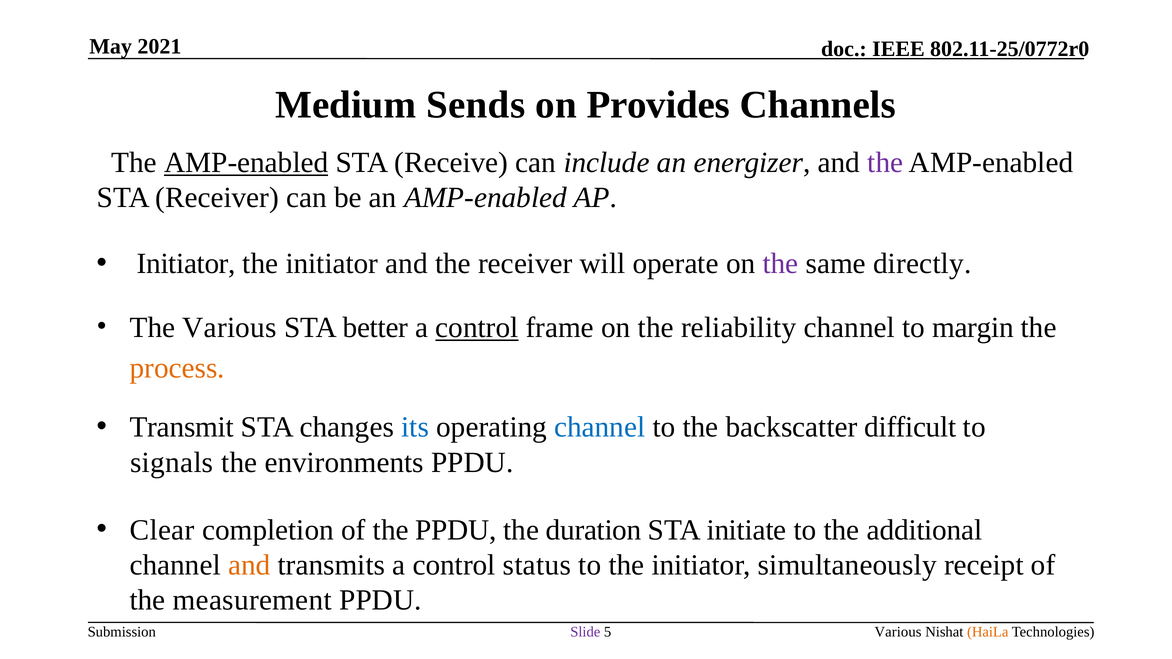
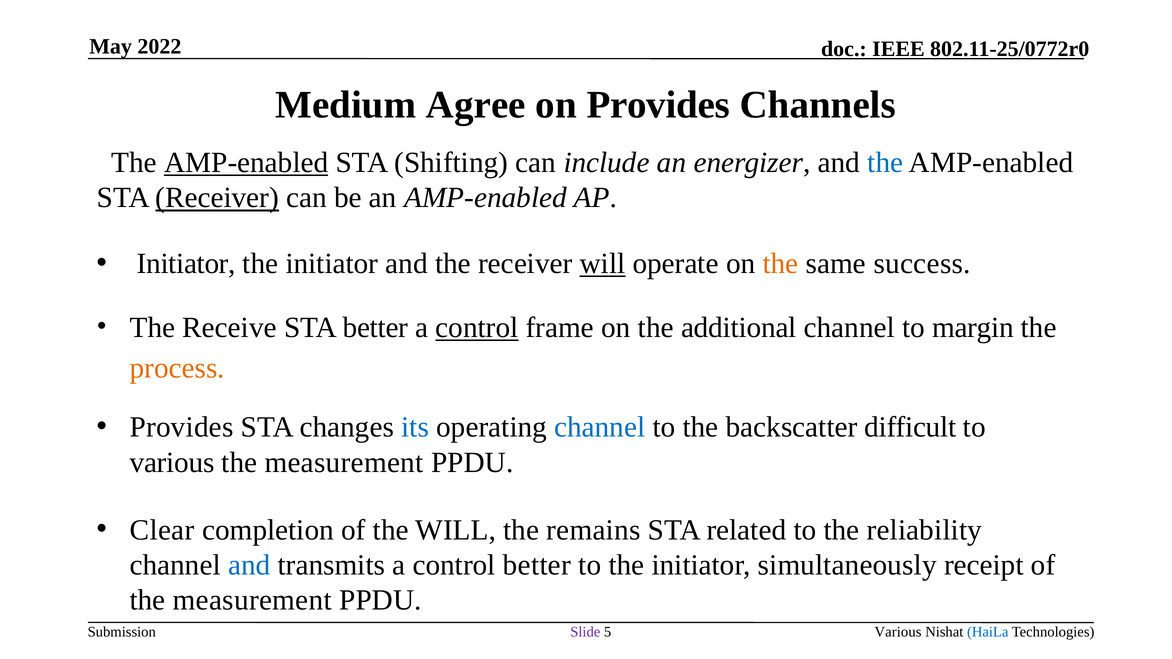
2021: 2021 -> 2022 (159, 47)
Sends: Sends -> Agree (476, 105)
Receive: Receive -> Shifting (451, 163)
the colour: purple -> blue (885, 163)
Receiver underline: none -> present (217, 198)
will underline: none -> present (602, 264)
the colour: purple -> orange (780, 264)
directly: directly -> success (922, 264)
The Various: Various -> Receive (230, 328)
reliability: reliability -> additional (739, 328)
Transmit: Transmit -> Provides (182, 427)
signals: signals -> various (172, 463)
environments: environments -> measurement (344, 463)
the PPDU: PPDU -> WILL (456, 530)
duration: duration -> remains (593, 530)
initiate: initiate -> related (746, 530)
additional: additional -> reliability (924, 530)
and colour: orange -> blue (249, 565)
control status: status -> better (537, 565)
HaiLa colour: orange -> blue (988, 632)
